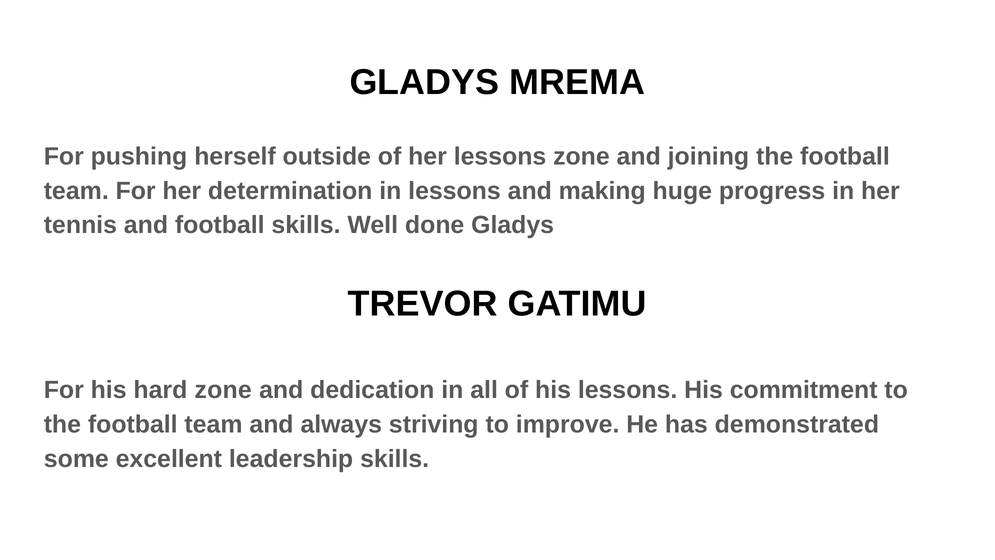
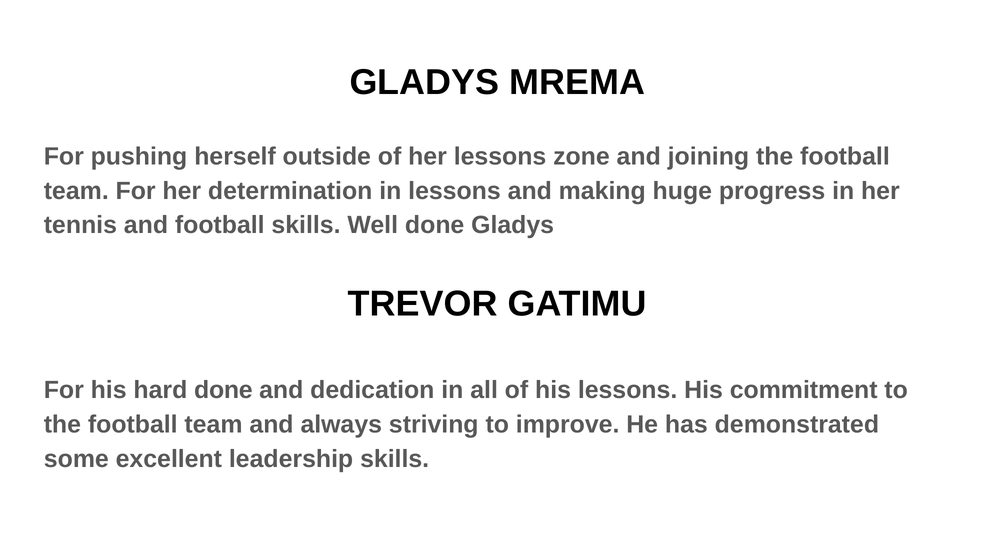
hard zone: zone -> done (223, 390)
